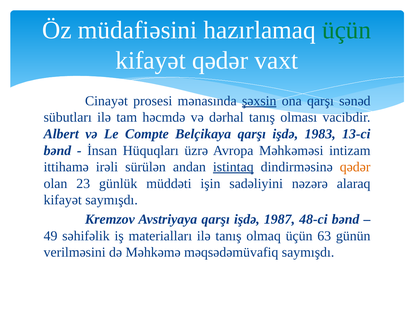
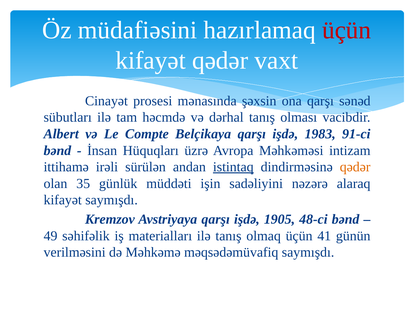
üçün colour: green -> red (347, 30)
şəxsin underline: present -> none (259, 101)
13-ci: 13-ci -> 91-ci (356, 134)
23: 23 -> 35 (83, 184)
1987: 1987 -> 1905 (279, 220)
63: 63 -> 41 (324, 236)
